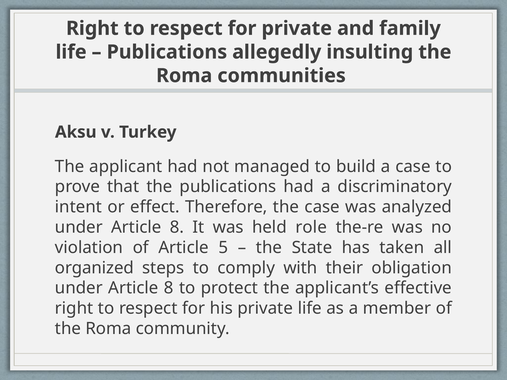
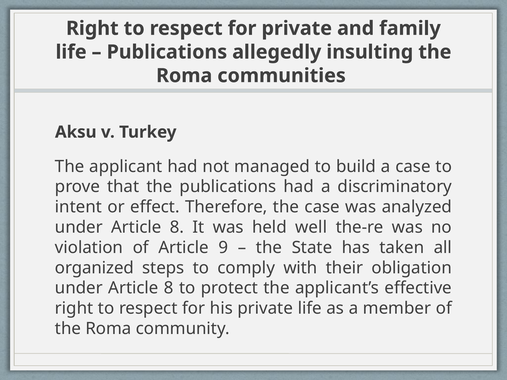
role: role -> well (311, 227)
5: 5 -> 9 (223, 248)
